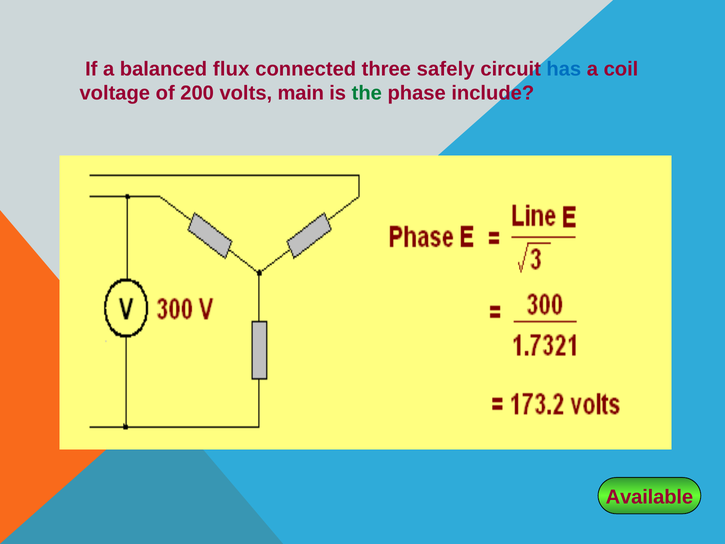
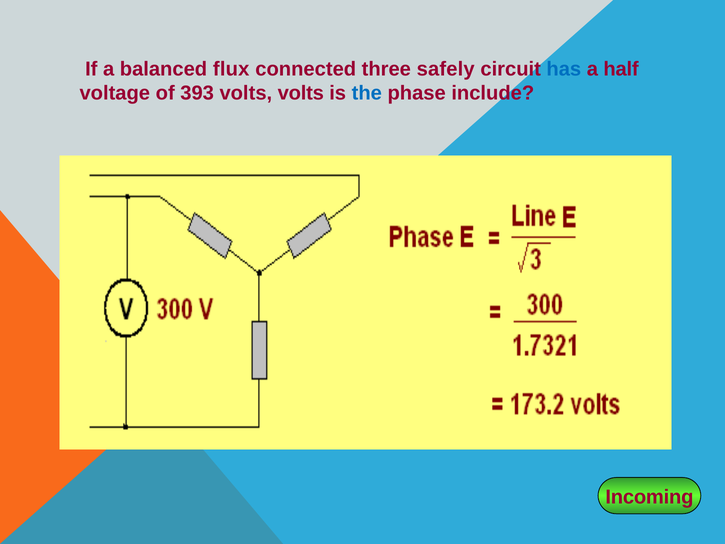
coil: coil -> half (621, 69)
200: 200 -> 393 (197, 93)
volts main: main -> volts (301, 93)
the colour: green -> blue (367, 93)
Available: Available -> Incoming (649, 497)
